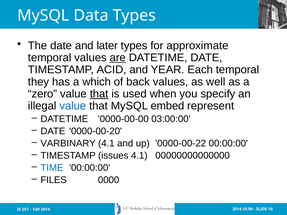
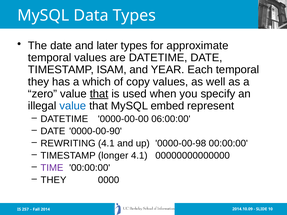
are underline: present -> none (118, 58)
ACID: ACID -> ISAM (112, 70)
back: back -> copy (138, 82)
03:00:00: 03:00:00 -> 06:00:00 (171, 119)
0000-00-20: 0000-00-20 -> 0000-00-90 (96, 131)
VARBINARY: VARBINARY -> REWRITING (68, 144)
0000-00-22: 0000-00-22 -> 0000-00-98 (181, 144)
issues: issues -> longer (113, 156)
TIME colour: blue -> purple (52, 168)
FILES: FILES -> THEY (54, 180)
